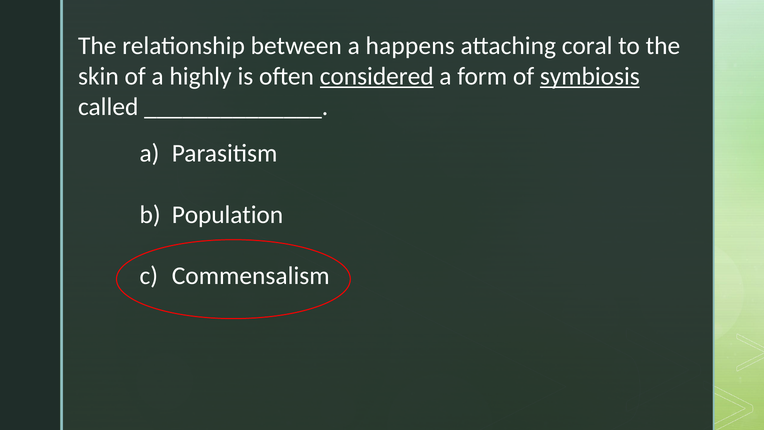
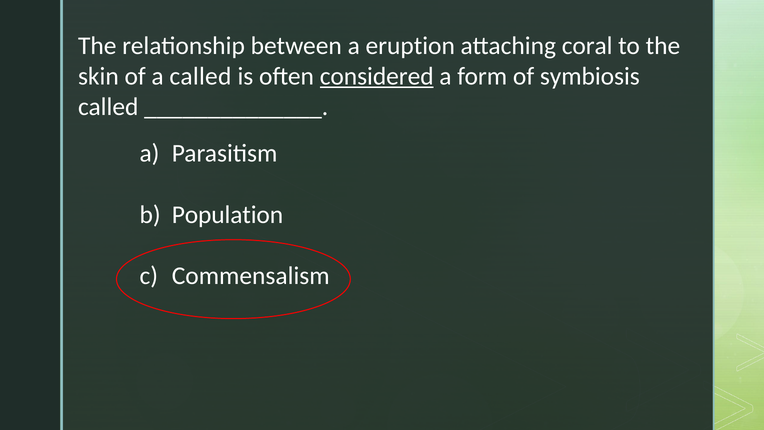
happens: happens -> eruption (410, 46)
a highly: highly -> called (200, 76)
symbiosis underline: present -> none (590, 76)
